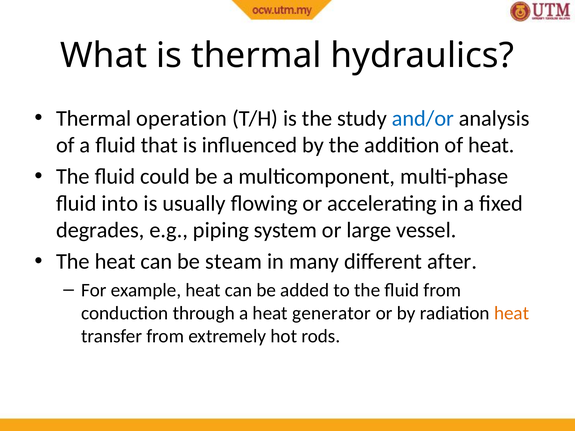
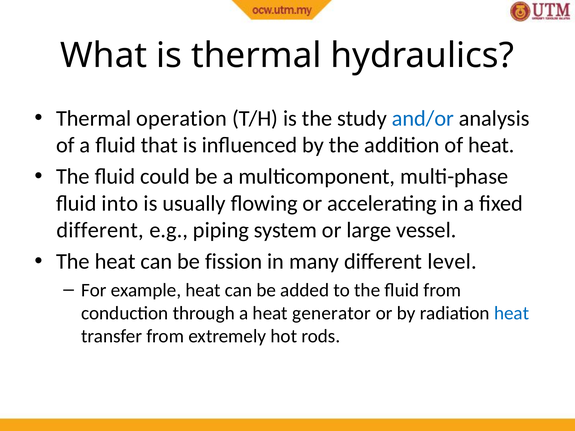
degrades: degrades -> different (100, 230)
steam: steam -> fission (234, 262)
after: after -> level (452, 262)
heat colour: orange -> blue (512, 313)
